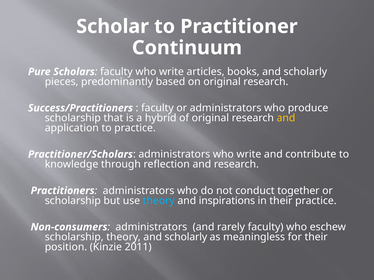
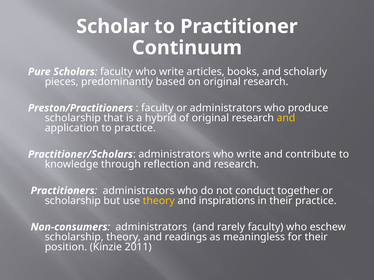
Success/Practitioners: Success/Practitioners -> Preston/Practitioners (80, 108)
theory colour: light blue -> yellow (159, 201)
theory and scholarly: scholarly -> readings (186, 237)
